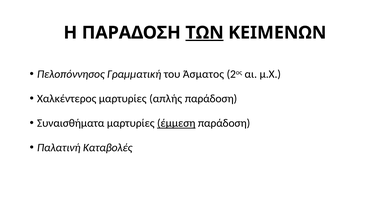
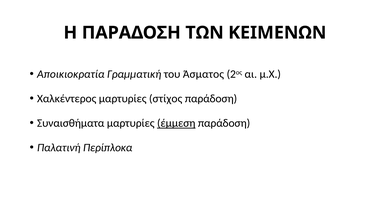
ΤΩΝ underline: present -> none (205, 33)
Πελοπόννησος: Πελοπόννησος -> Αποικιοκρατία (71, 74)
απλής: απλής -> στίχος (166, 99)
Καταβολές: Καταβολές -> Περίπλοκα (108, 148)
